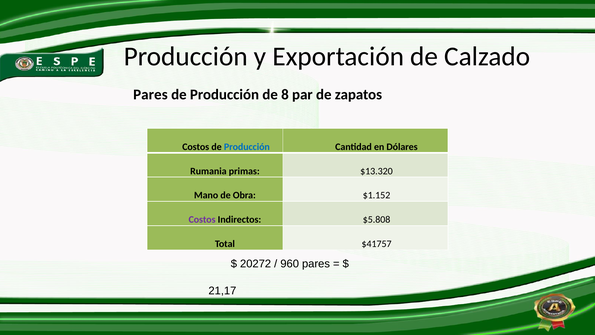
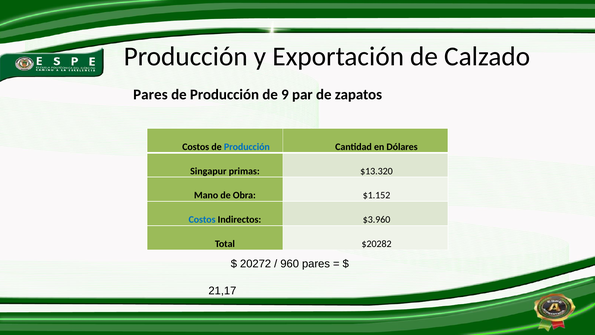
8: 8 -> 9 (285, 94)
Rumania: Rumania -> Singapur (208, 171)
Costos colour: purple -> blue (202, 219)
$5.808: $5.808 -> $3.960 (377, 219)
$41757: $41757 -> $20282 (377, 244)
